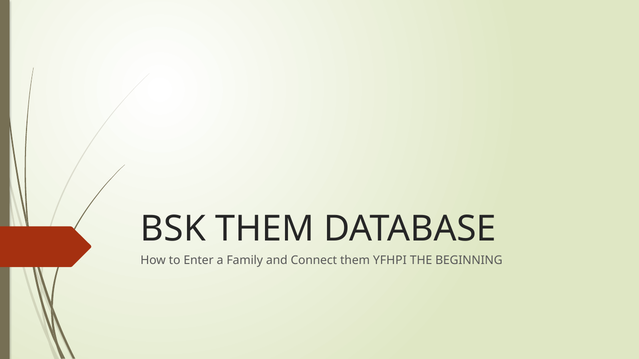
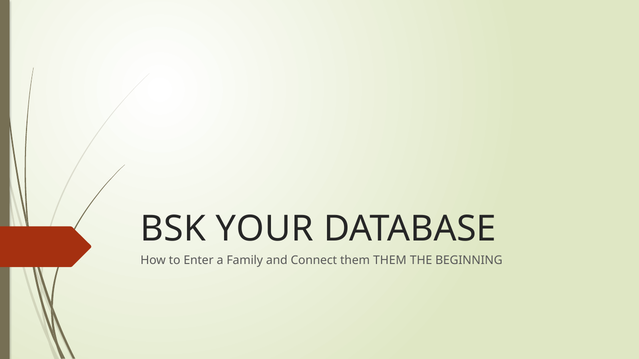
BSK THEM: THEM -> YOUR (265, 229)
them YFHPI: YFHPI -> THEM (390, 261)
